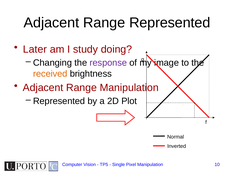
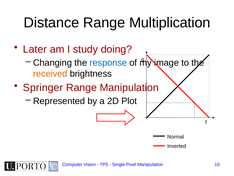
Adjacent: Adjacent -> Distance (51, 23)
Range Represented: Represented -> Multiplication (170, 23)
response colour: purple -> blue (108, 63)
Adjacent: Adjacent -> Springer (43, 87)
